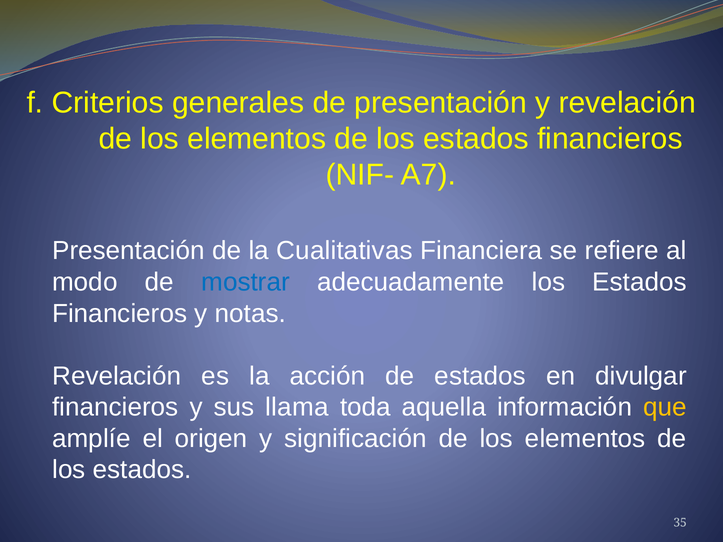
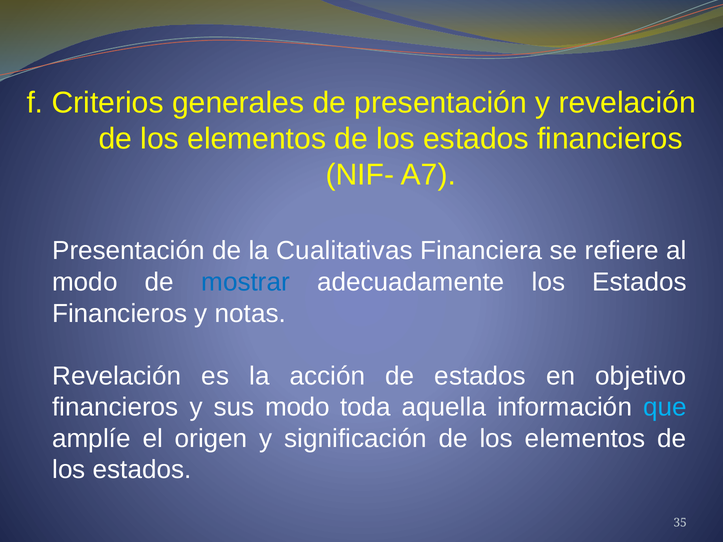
divulgar: divulgar -> objetivo (641, 376)
sus llama: llama -> modo (297, 407)
que colour: yellow -> light blue (665, 407)
